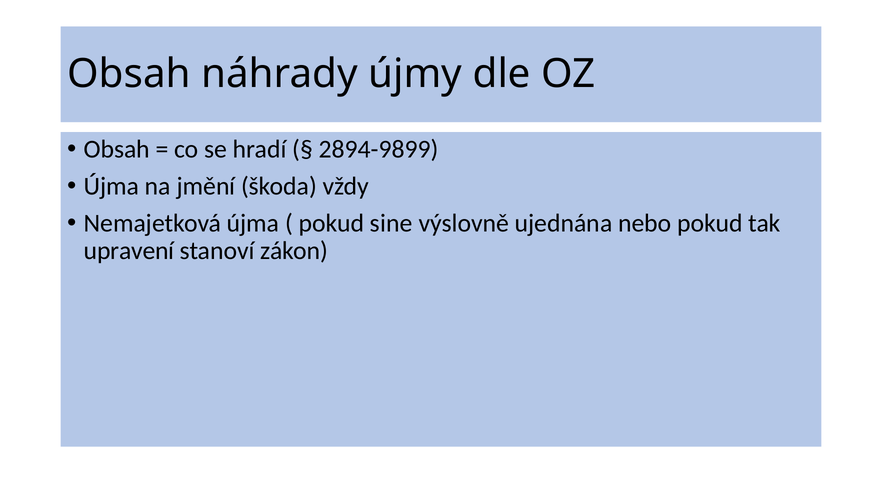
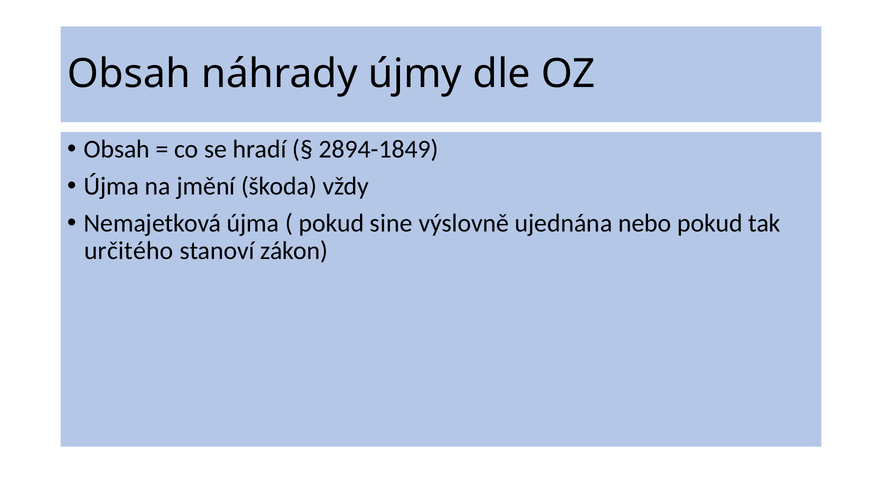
2894-9899: 2894-9899 -> 2894-1849 (379, 149)
upravení: upravení -> určitého (129, 251)
